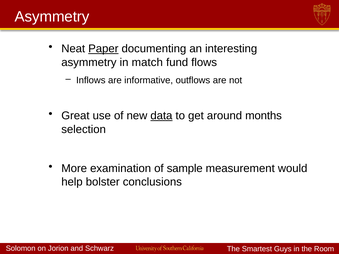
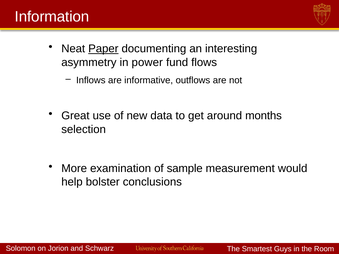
Asymmetry: Asymmetry -> Information (52, 17)
match: match -> power (147, 62)
data underline: present -> none (161, 116)
